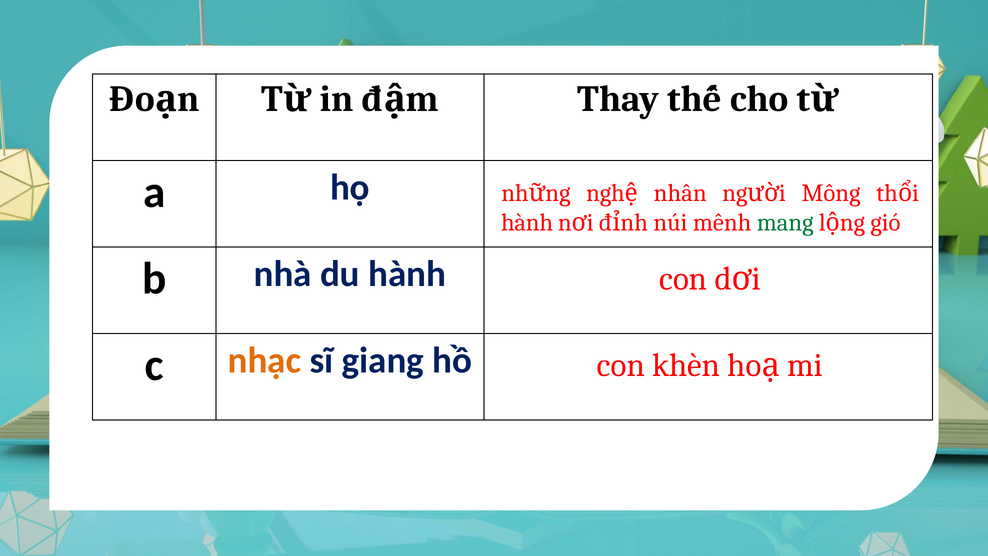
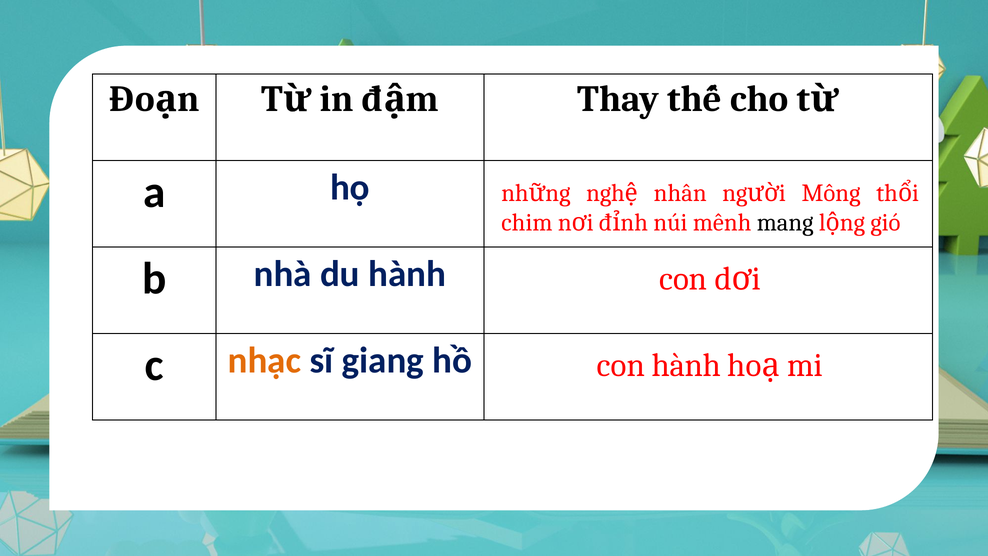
hành: hành -> chim (527, 223)
mang colour: green -> black (785, 223)
con khèn: khèn -> hành (686, 365)
